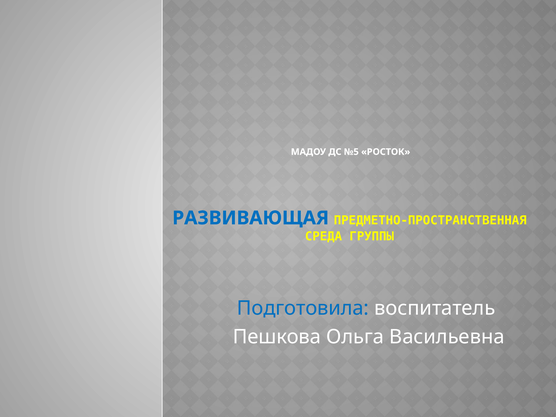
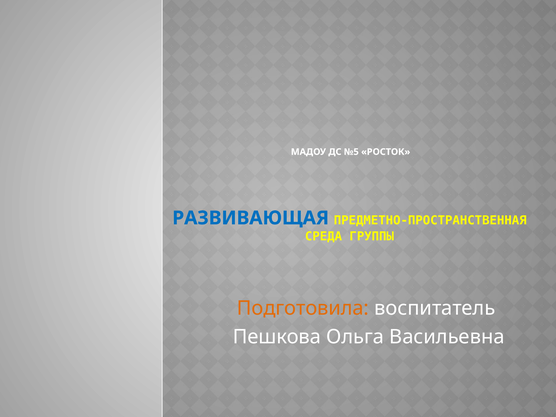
Подготовила colour: blue -> orange (303, 308)
